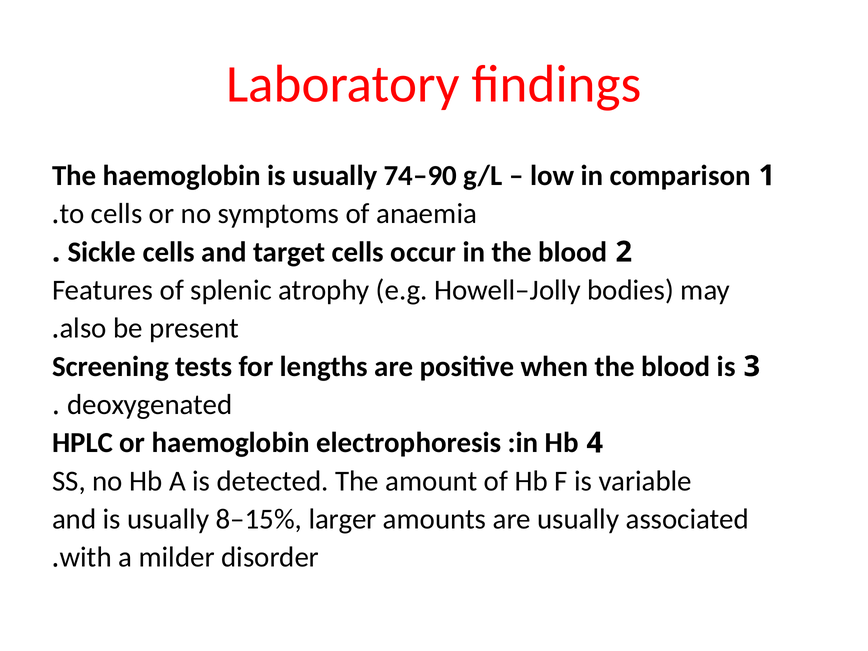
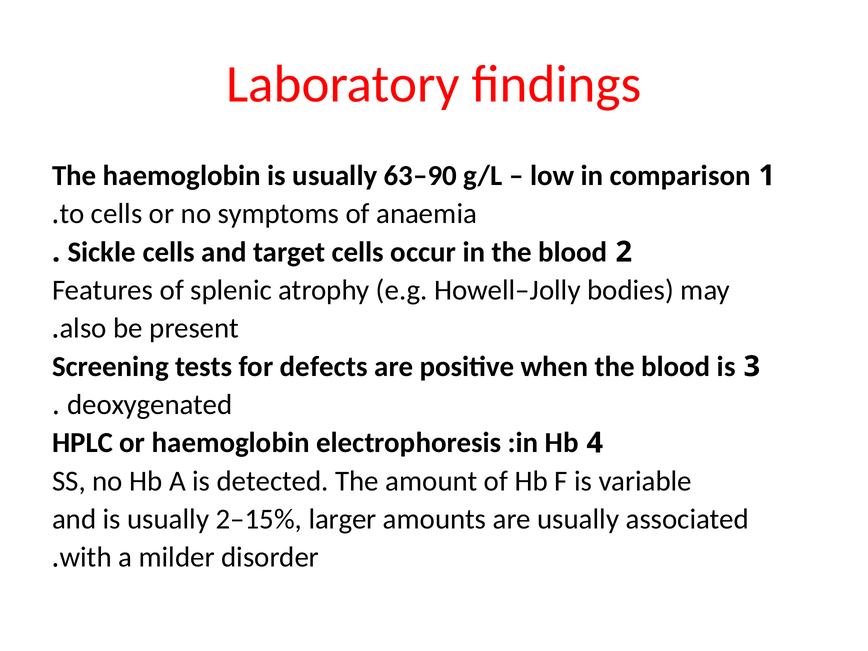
74–90: 74–90 -> 63–90 (420, 176)
lengths: lengths -> defects (324, 366)
8–15%: 8–15% -> 2–15% (259, 519)
